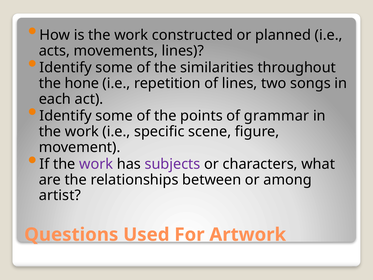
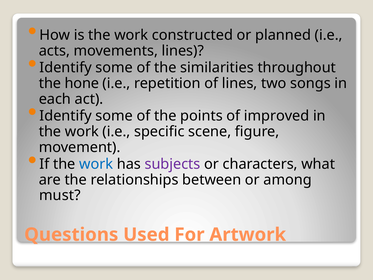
grammar: grammar -> improved (277, 116)
work colour: purple -> blue (96, 164)
artist: artist -> must (60, 195)
